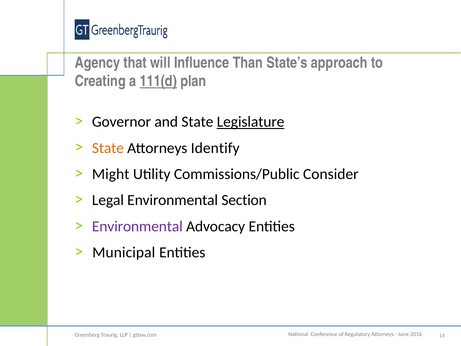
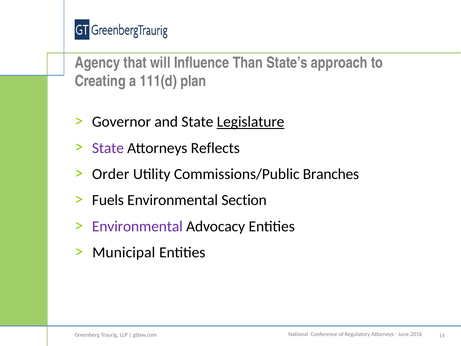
111(d underline: present -> none (158, 81)
State colour: orange -> purple (108, 148)
Identify: Identify -> Reflects (215, 148)
Might: Might -> Order (111, 174)
Consider: Consider -> Branches (331, 174)
Legal: Legal -> Fuels (108, 200)
